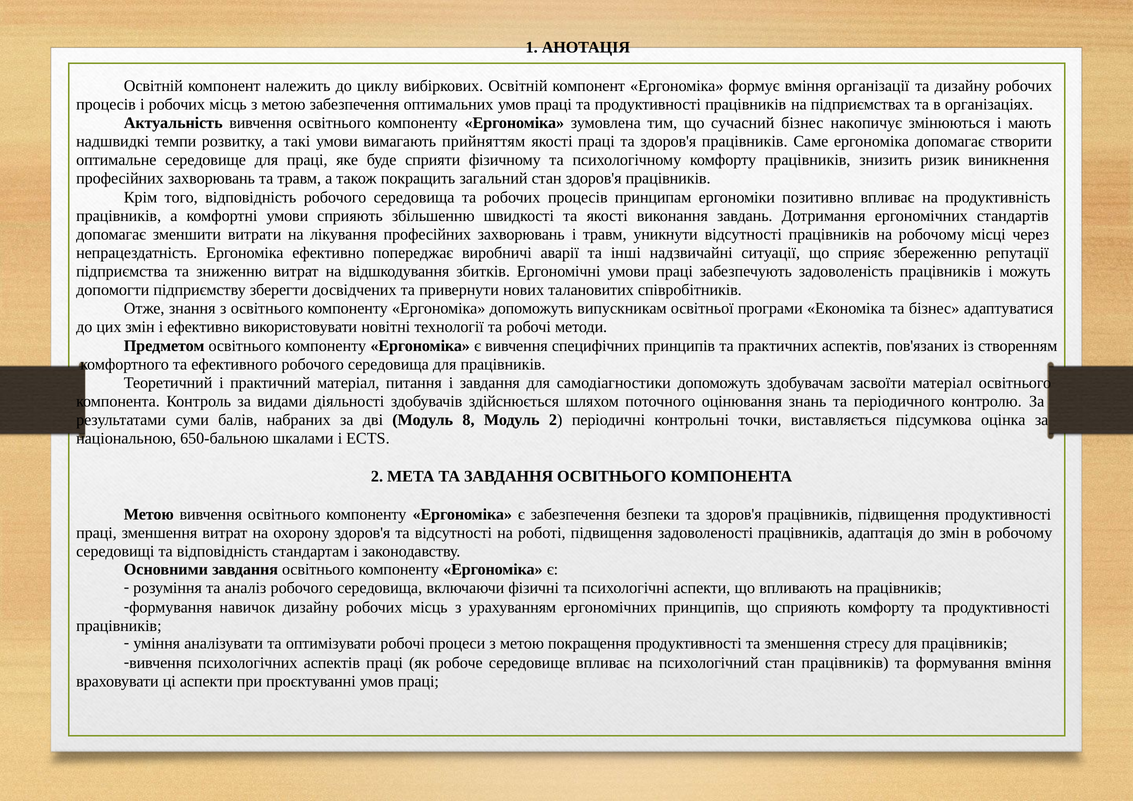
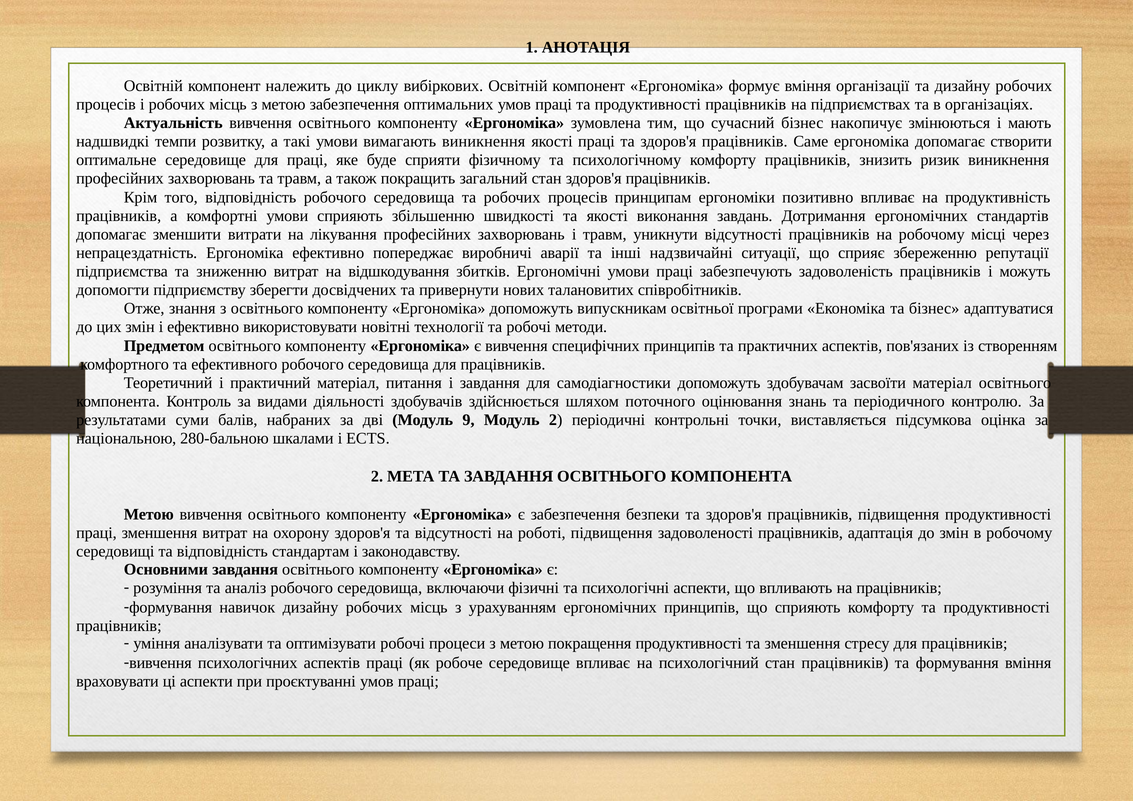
вимагають прийняттям: прийняттям -> виникнення (484, 142)
8: 8 -> 9 (469, 420)
650-бальною: 650-бальною -> 280-бальною (224, 439)
